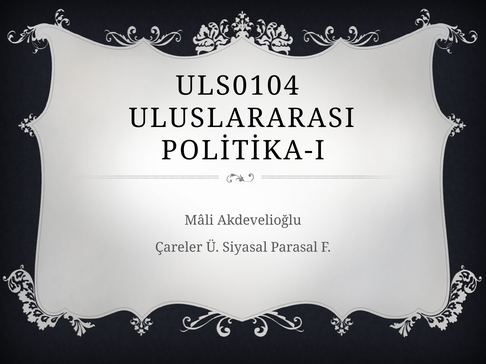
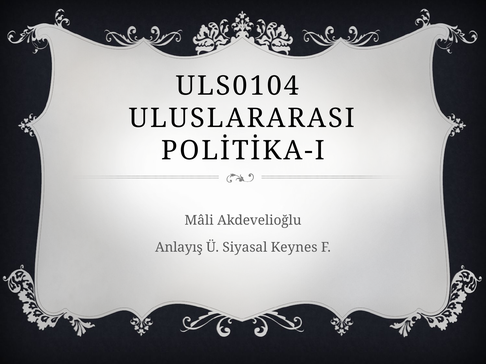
Çareler: Çareler -> Anlayış (179, 248)
Parasal: Parasal -> Keynes (294, 248)
